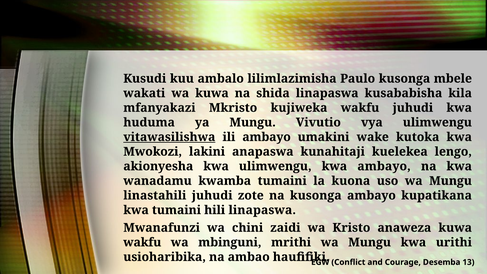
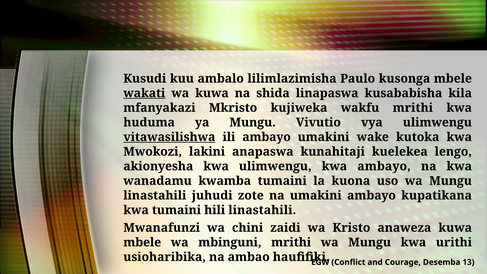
wakati underline: none -> present (144, 93)
wakfu juhudi: juhudi -> mrithi (413, 108)
na kusonga: kusonga -> umakini (316, 195)
hili linapaswa: linapaswa -> linastahili (262, 210)
wakfu: wakfu -> mbele (142, 242)
